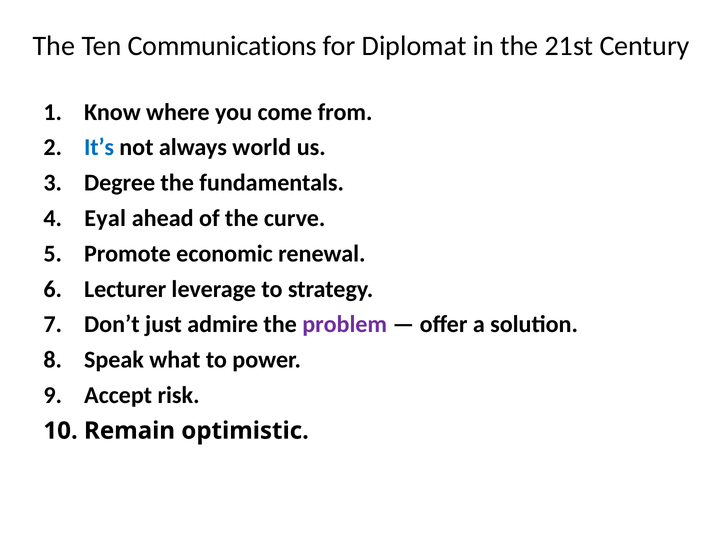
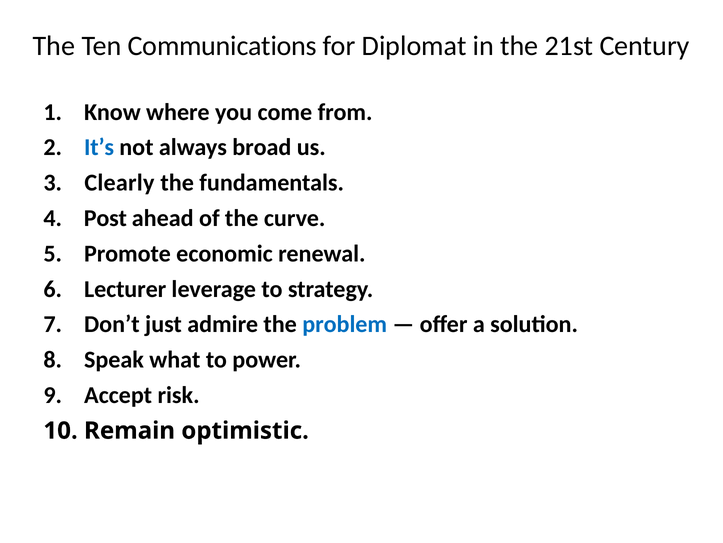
world: world -> broad (262, 147)
Degree: Degree -> Clearly (119, 183)
Eyal: Eyal -> Post (105, 218)
problem colour: purple -> blue (345, 324)
